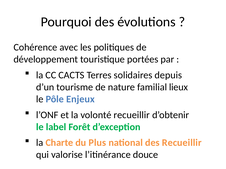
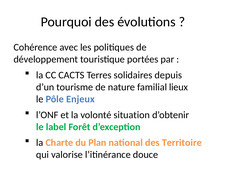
volonté recueillir: recueillir -> situation (132, 115)
Plus: Plus -> Plan (97, 143)
des Recueillir: Recueillir -> Territoire (182, 143)
